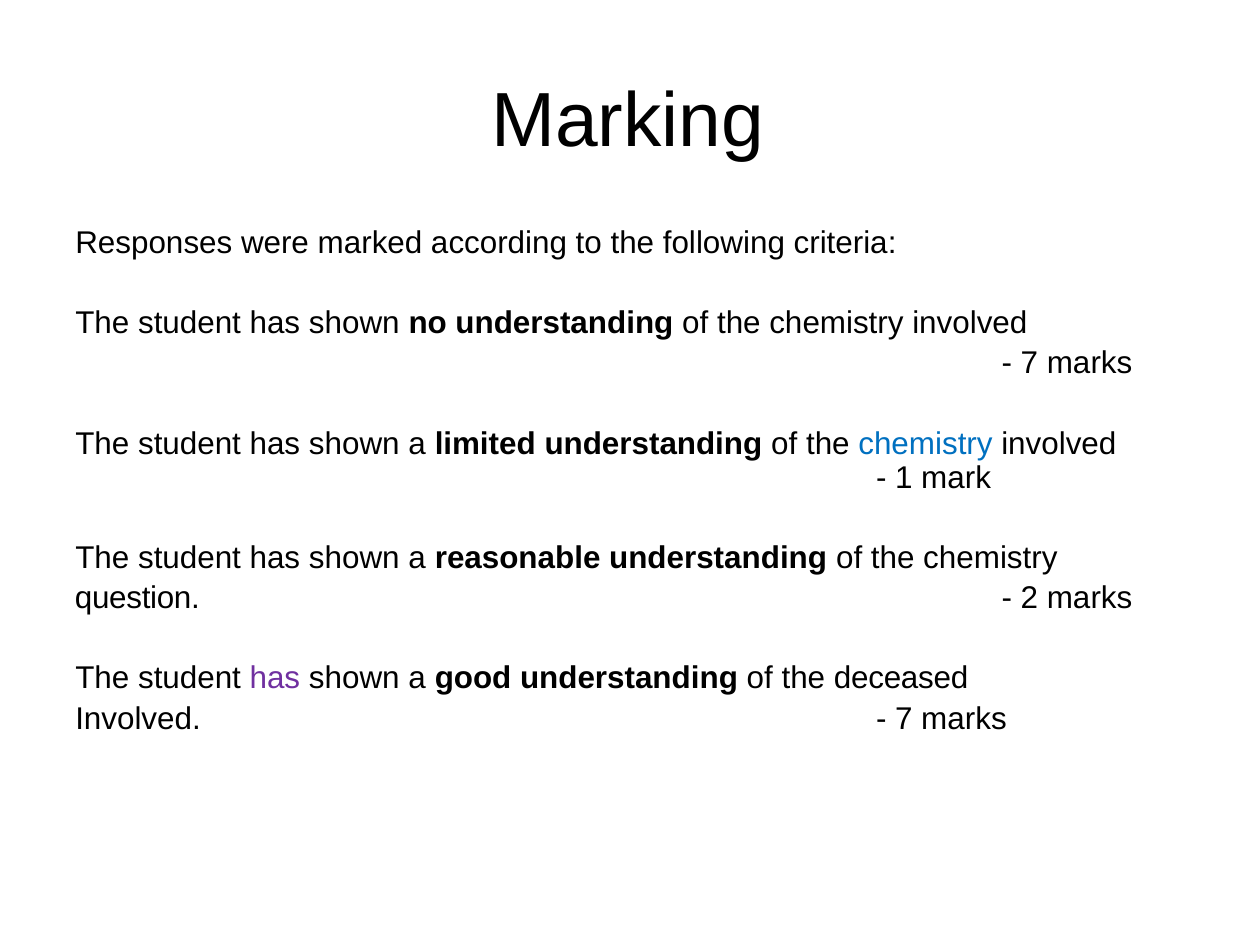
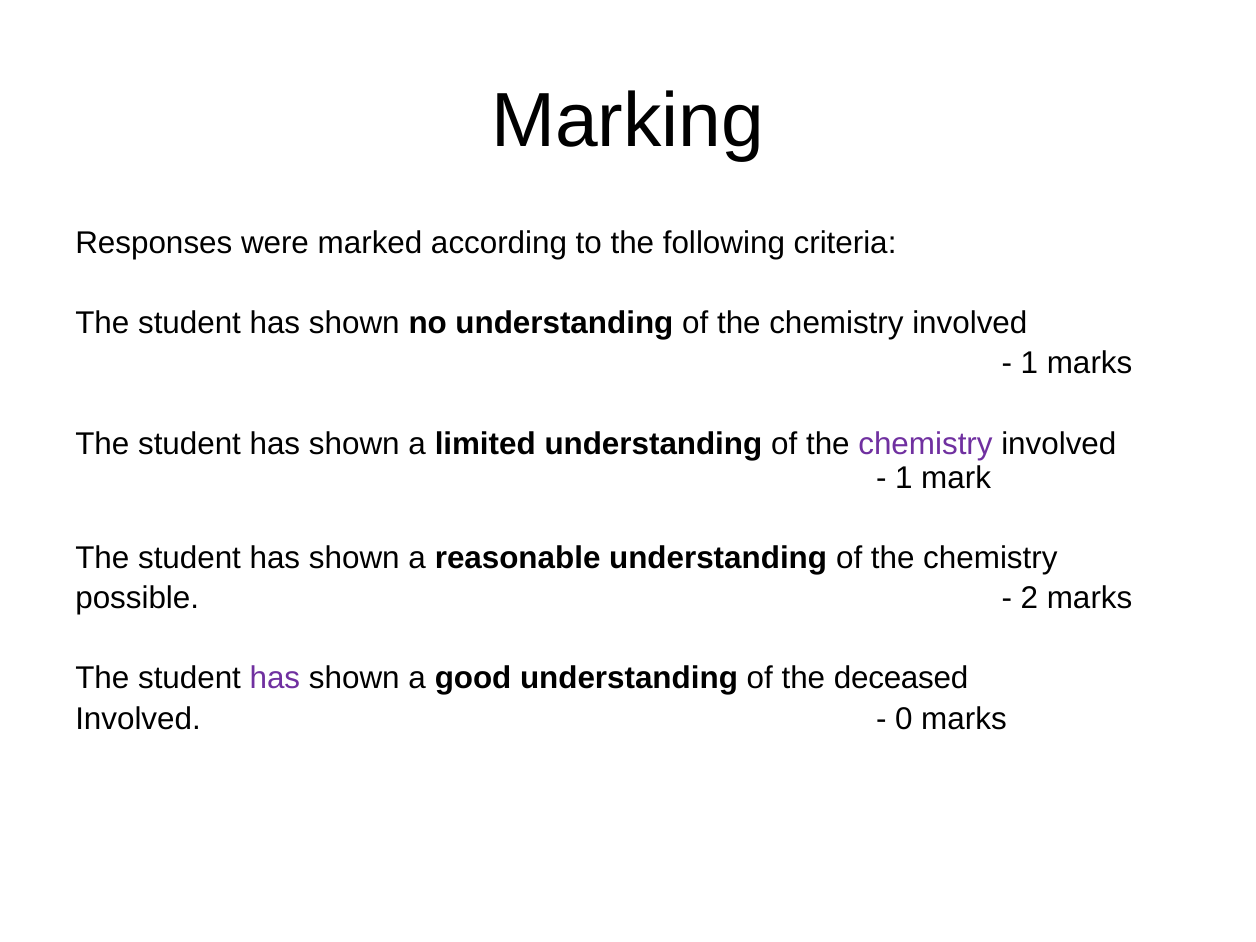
7: 7 -> 1 (1029, 363)
chemistry colour: blue -> purple (925, 444)
question: question -> possible (137, 598)
7: 7 -> 0 (904, 719)
